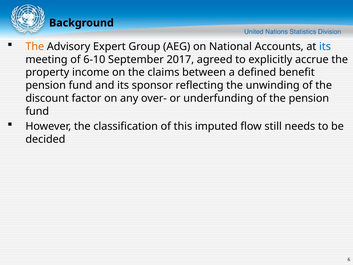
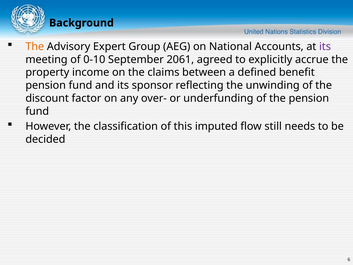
its colour: blue -> purple (325, 46)
6-10: 6-10 -> 0-10 (94, 59)
2017: 2017 -> 2061 (180, 59)
